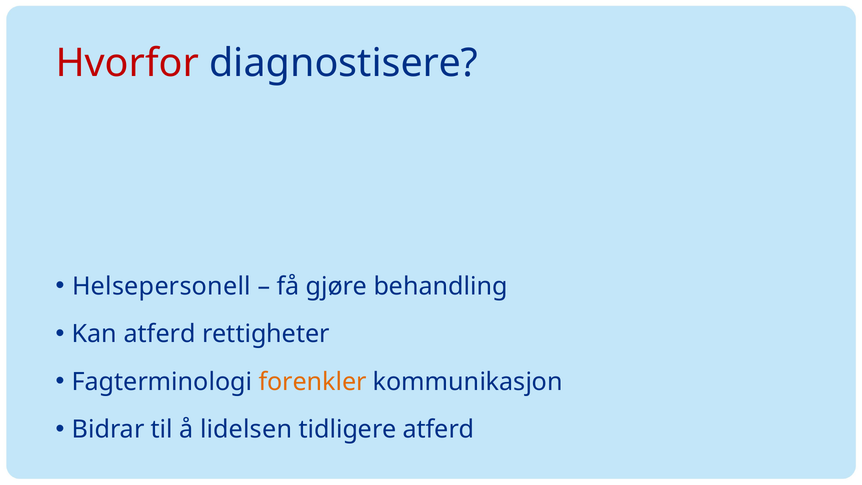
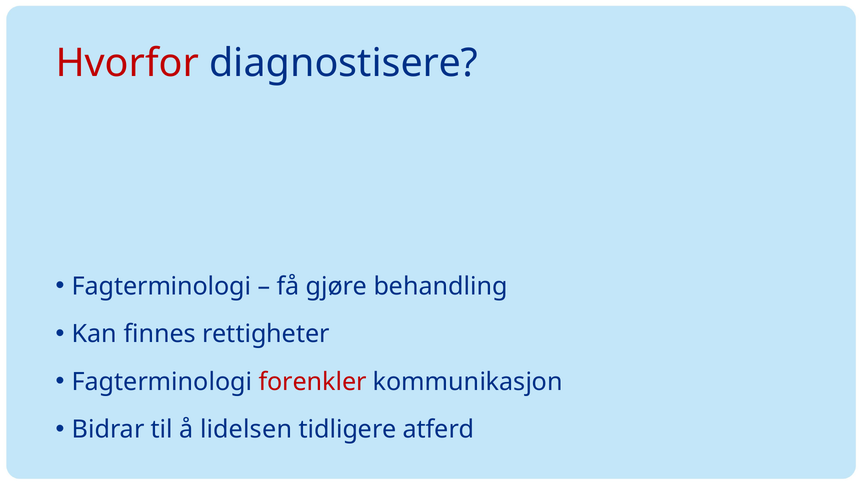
Helsepersonell: Helsepersonell -> Fagterminologi (162, 286)
Kan atferd: atferd -> finnes (160, 334)
forenkler colour: orange -> red (313, 382)
